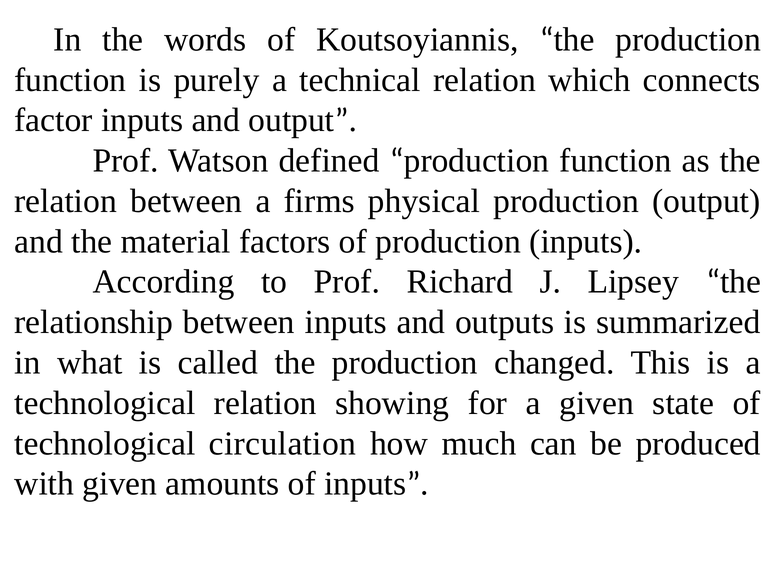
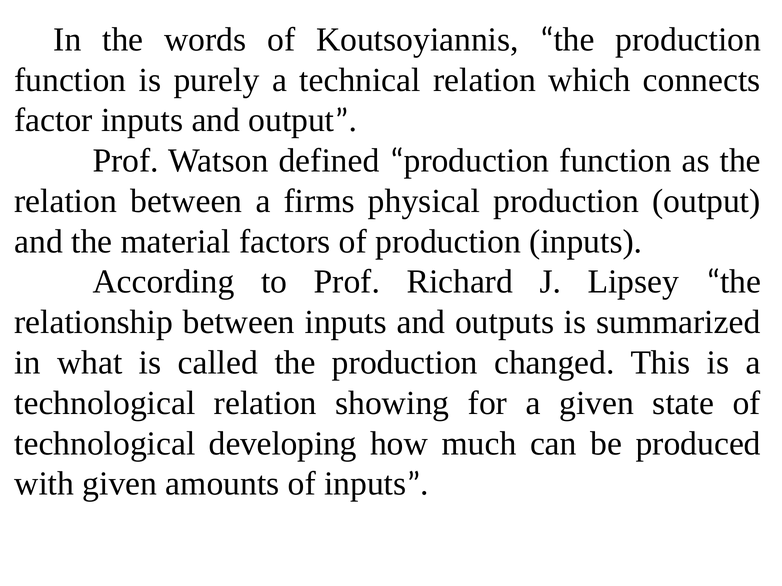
circulation: circulation -> developing (283, 444)
